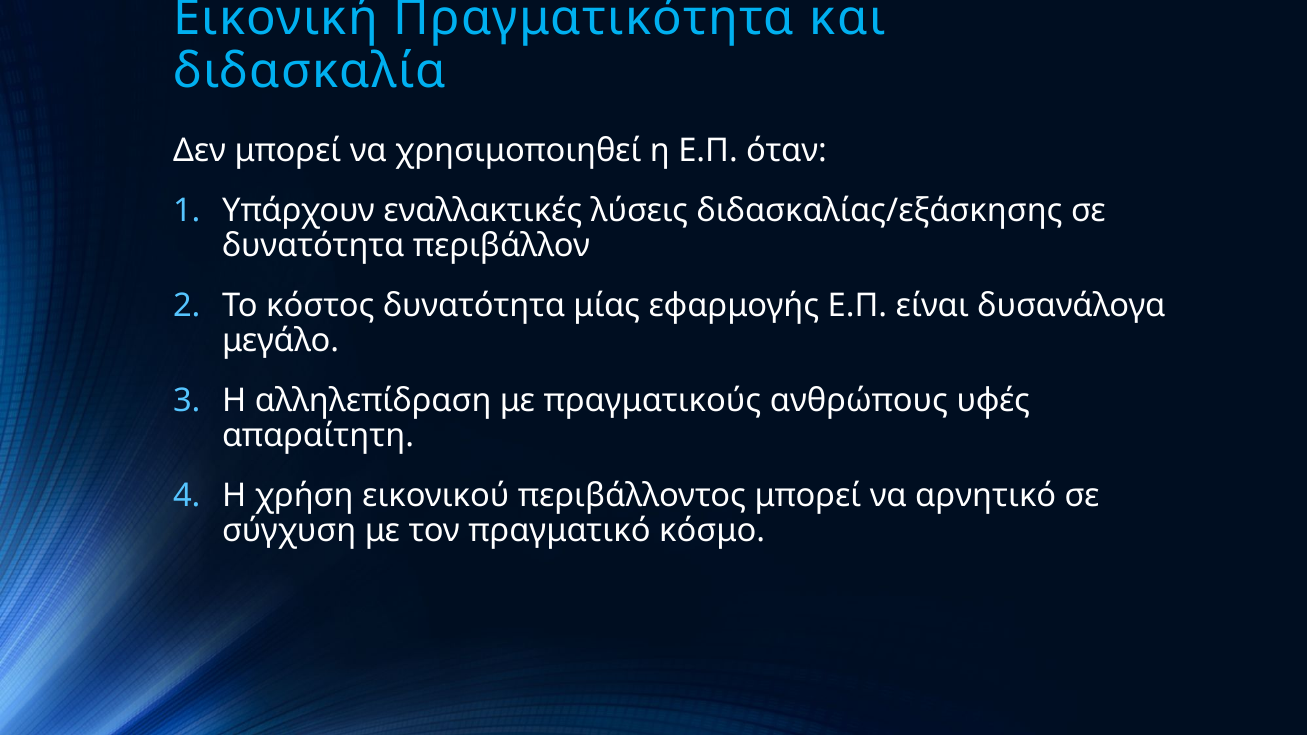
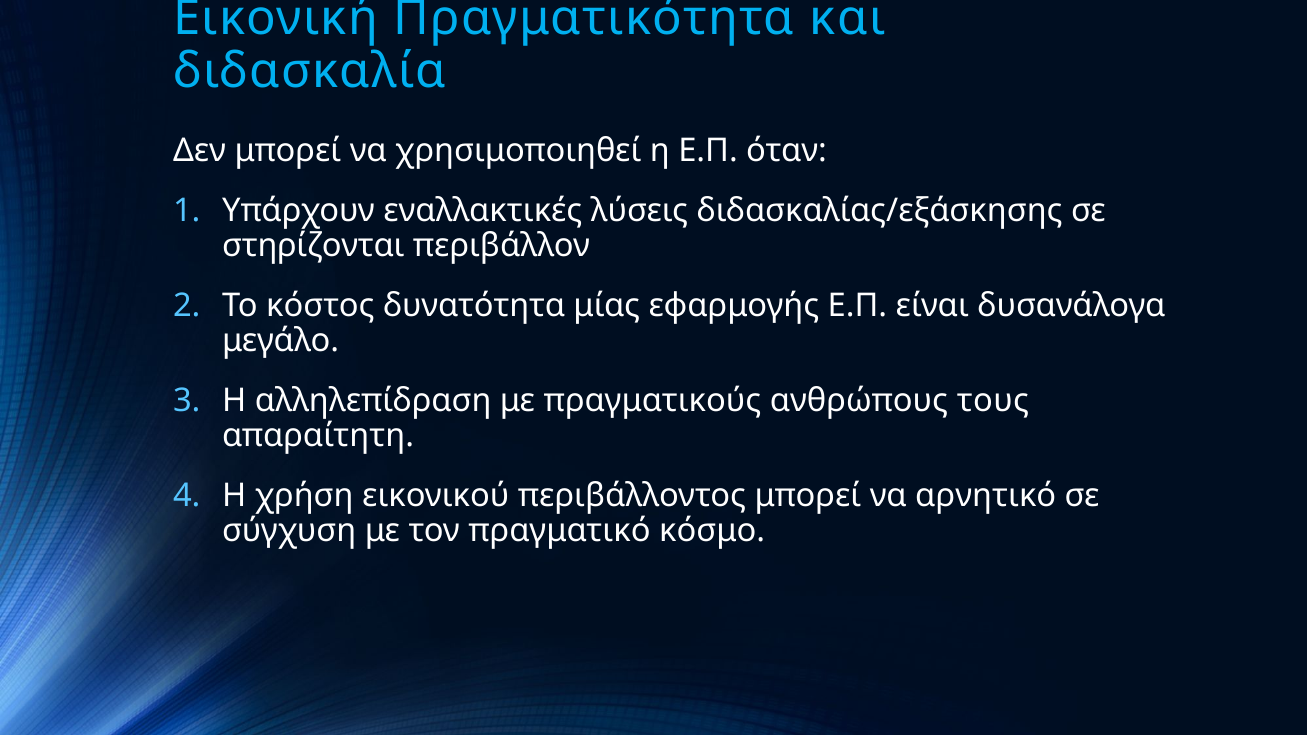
δυνατότητα: δυνατότητα -> στηρίζονται (313, 246)
υφές: υφές -> τους (993, 401)
